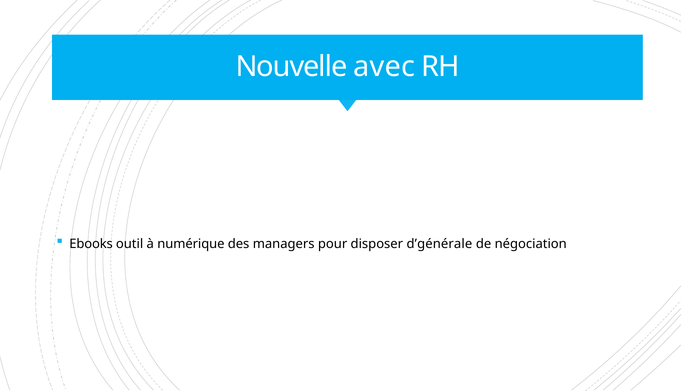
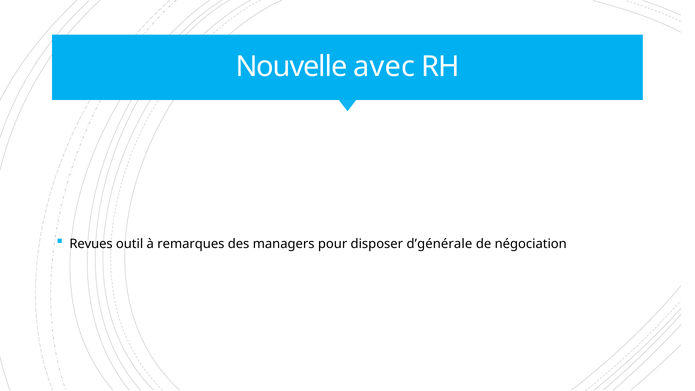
Ebooks: Ebooks -> Revues (91, 244)
numérique: numérique -> remarques (191, 244)
